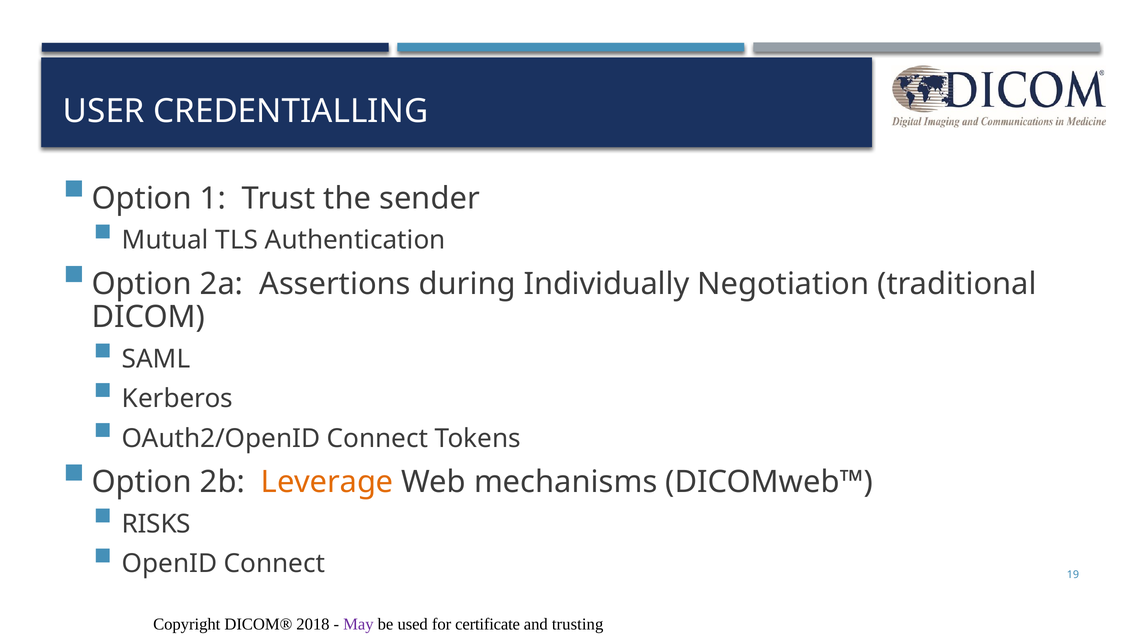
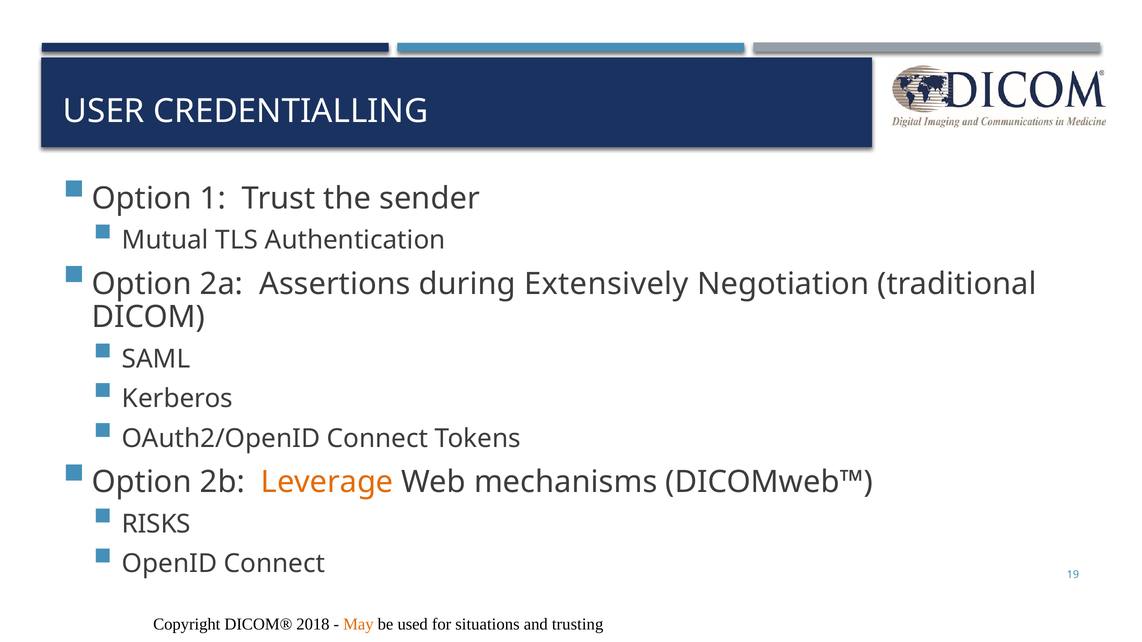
Individually: Individually -> Extensively (606, 284)
May colour: purple -> orange (358, 625)
certificate: certificate -> situations (487, 625)
